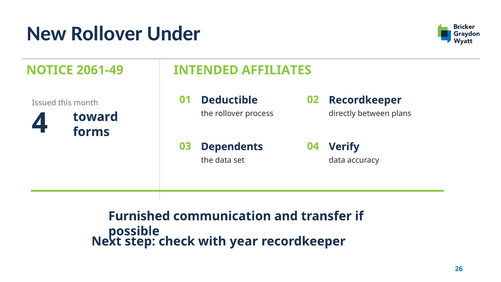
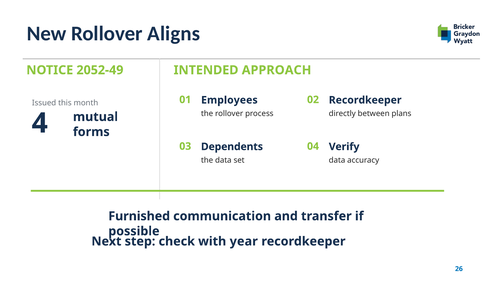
Under: Under -> Aligns (174, 34)
2061-49: 2061-49 -> 2052-49 (100, 70)
AFFILIATES: AFFILIATES -> APPROACH (277, 70)
Deductible: Deductible -> Employees (229, 100)
toward: toward -> mutual (96, 117)
